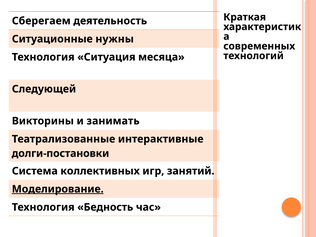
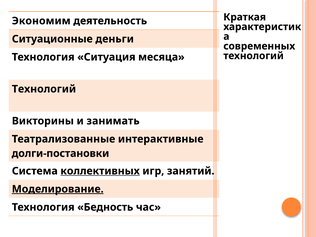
Сберегаем: Сберегаем -> Экономим (41, 21)
нужны: нужны -> деньги (115, 39)
Следующей: Следующей -> Технологий (44, 89)
коллективных underline: none -> present (100, 171)
